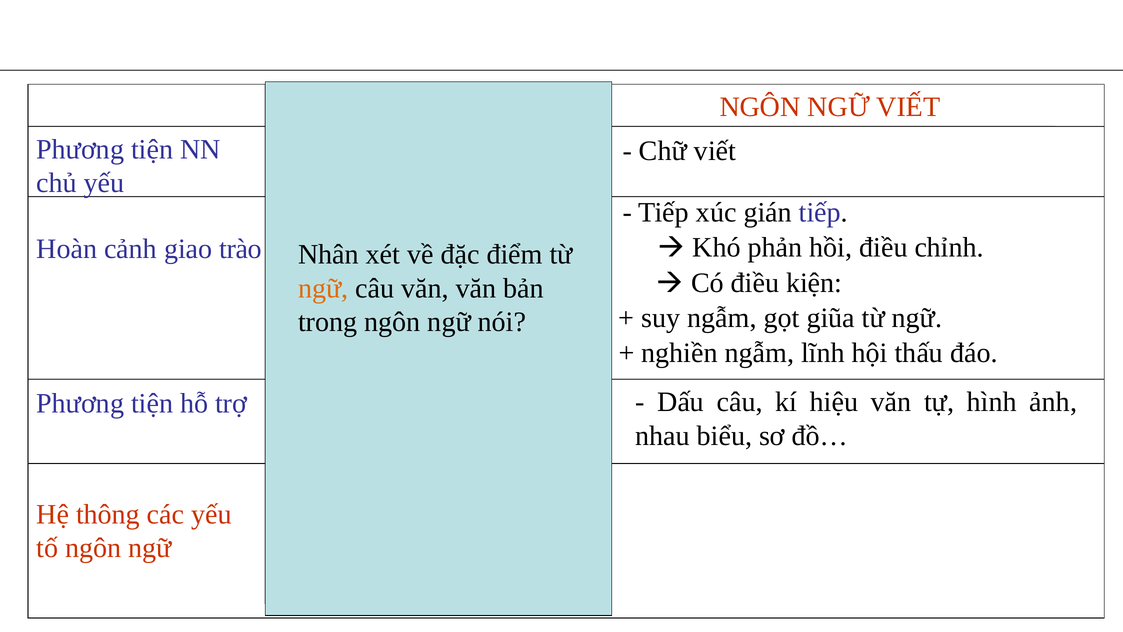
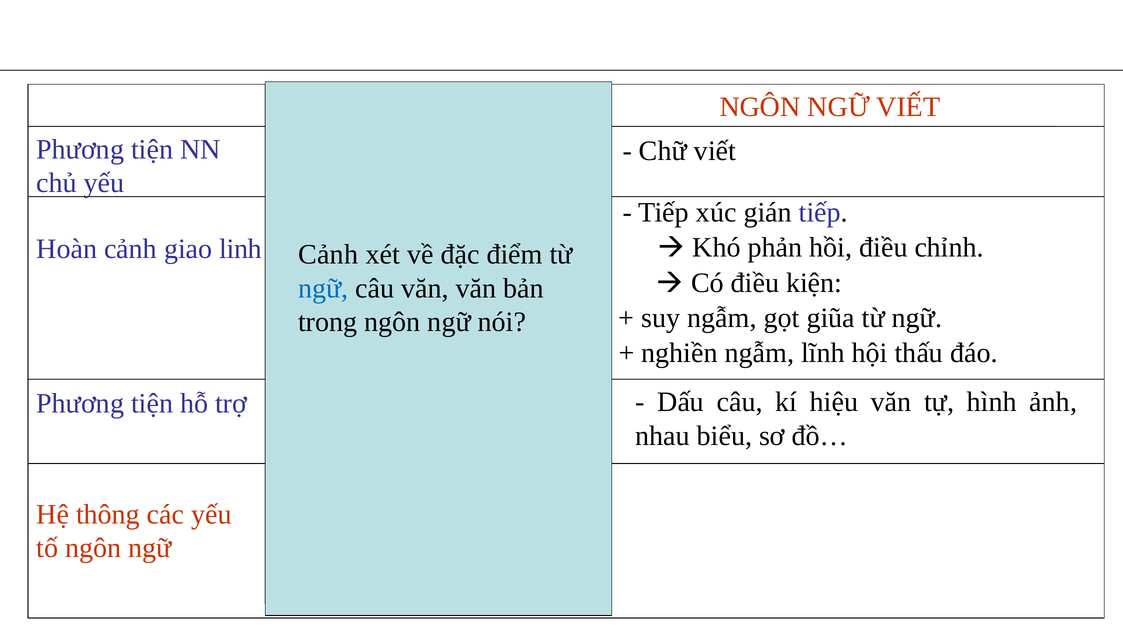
trào: trào -> linh (241, 249)
Nhân: Nhân -> Cảnh (328, 255)
ngữ colour: orange -> blue (323, 288)
